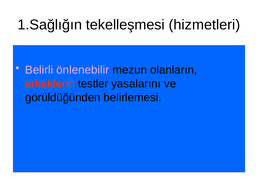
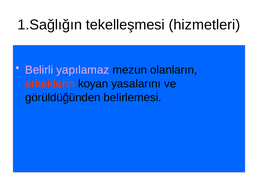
önlenebilir: önlenebilir -> yapılamaz (83, 70)
testler: testler -> koyan (93, 84)
